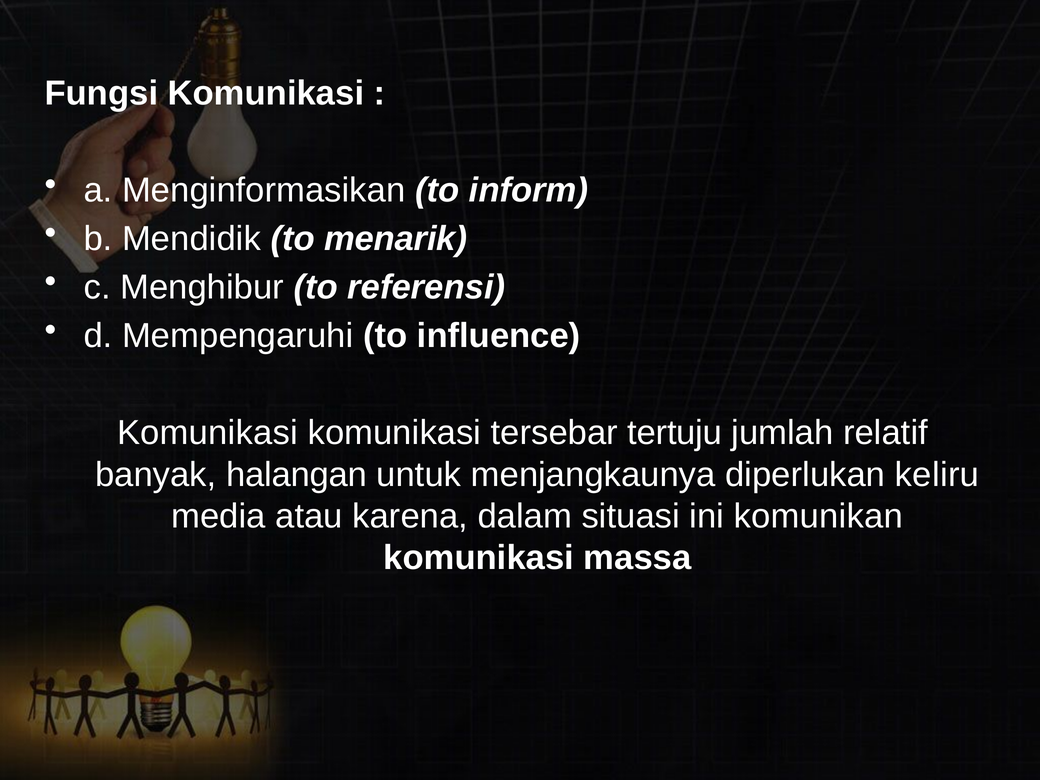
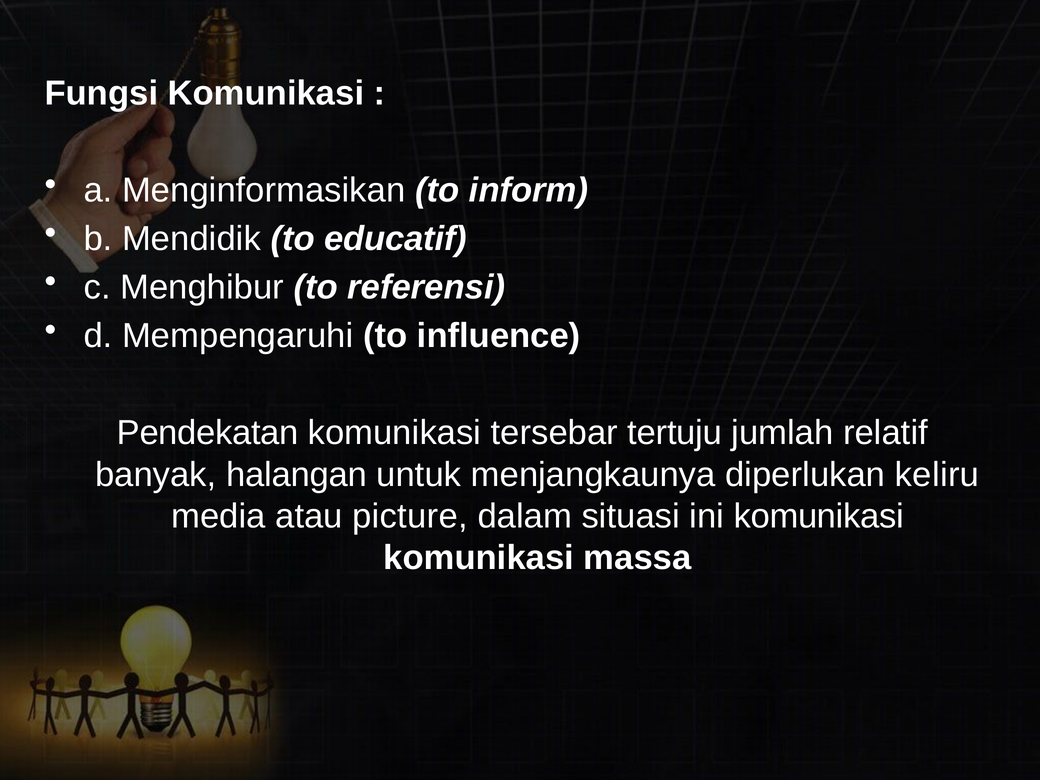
menarik: menarik -> educatif (396, 239)
Komunikasi: Komunikasi -> Pendekatan (208, 433)
karena: karena -> picture (410, 516)
ini komunikan: komunikan -> komunikasi (819, 516)
